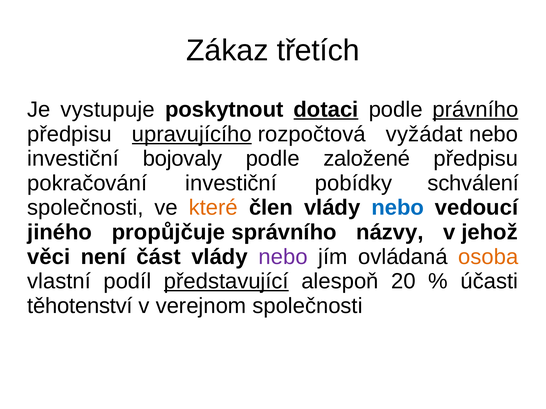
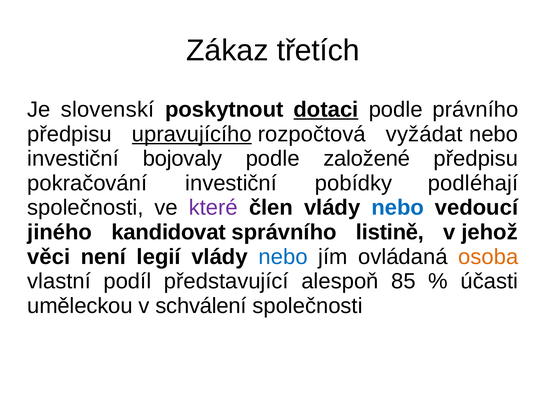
vystupuje: vystupuje -> slovenskí (108, 110)
právního underline: present -> none (476, 110)
schválení: schválení -> podléhají (473, 183)
které colour: orange -> purple (213, 208)
propůjčuje: propůjčuje -> kandidovat (169, 233)
názvy: názvy -> listině (390, 233)
část: část -> legií (159, 257)
nebo colour: purple -> blue (283, 257)
představující underline: present -> none (226, 282)
20: 20 -> 85 (403, 282)
těhotenství: těhotenství -> uměleckou (80, 306)
verejnom: verejnom -> schválení (201, 306)
